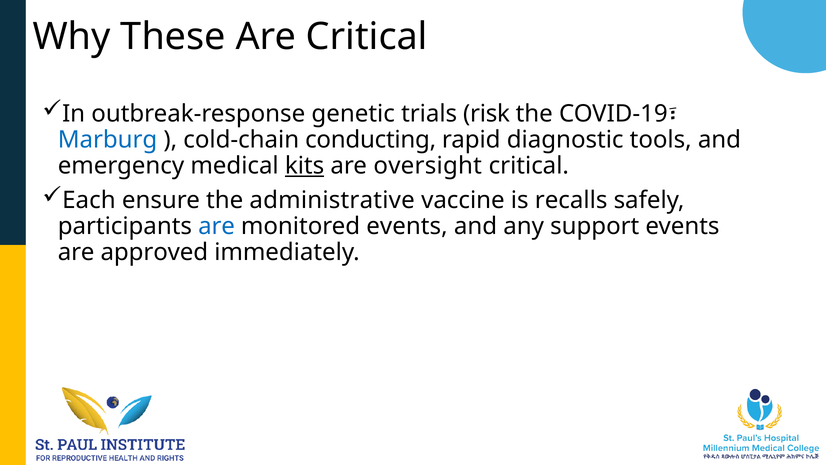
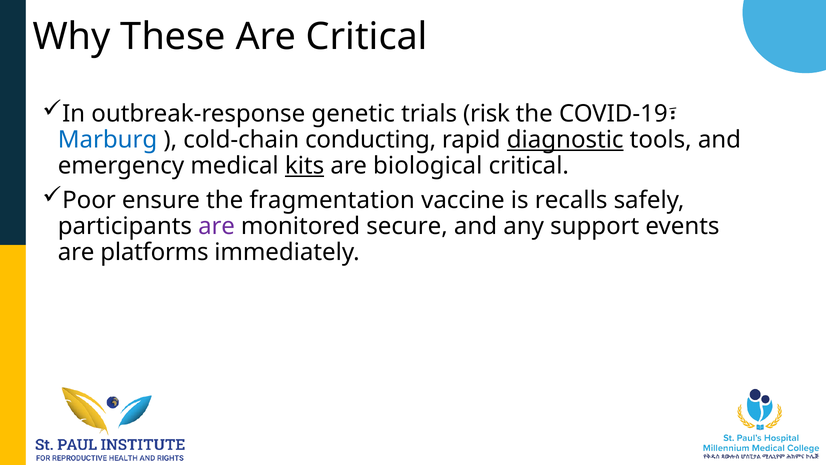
diagnostic underline: none -> present (565, 140)
oversight: oversight -> biological (428, 166)
Each: Each -> Poor (89, 200)
administrative: administrative -> fragmentation (332, 200)
are colour: blue -> purple (217, 226)
monitored events: events -> secure (407, 226)
approved: approved -> platforms (154, 252)
